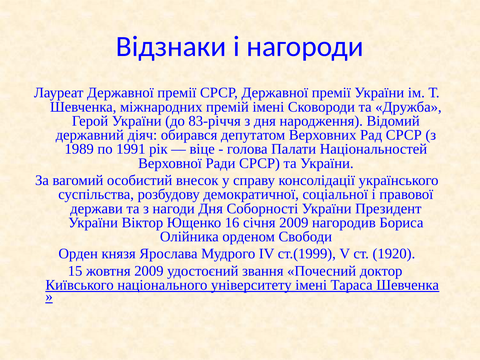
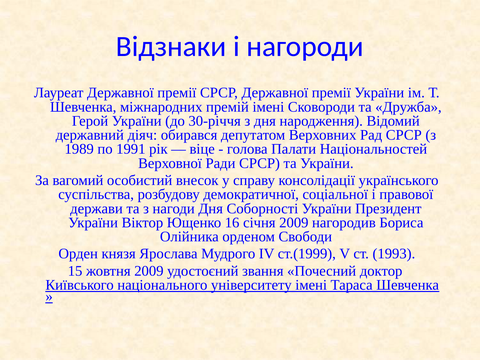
83-річчя: 83-річчя -> 30-річчя (215, 121)
1920: 1920 -> 1993 (394, 254)
